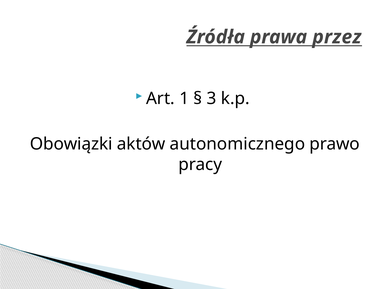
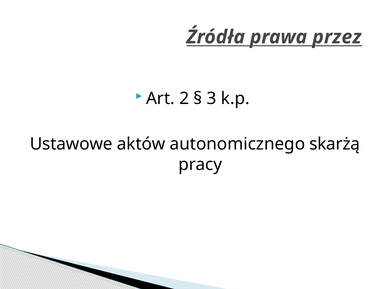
1: 1 -> 2 (184, 98)
Obowiązki: Obowiązki -> Ustawowe (71, 144)
prawo: prawo -> skarżą (335, 144)
